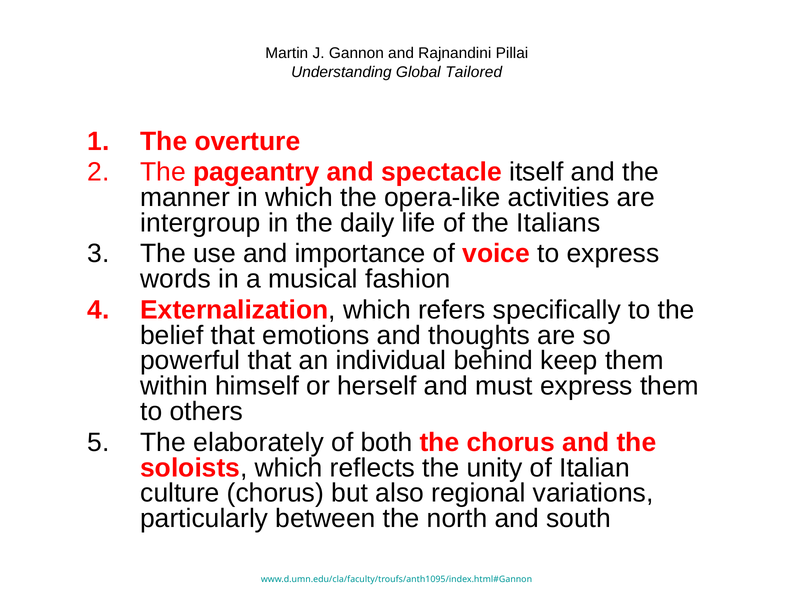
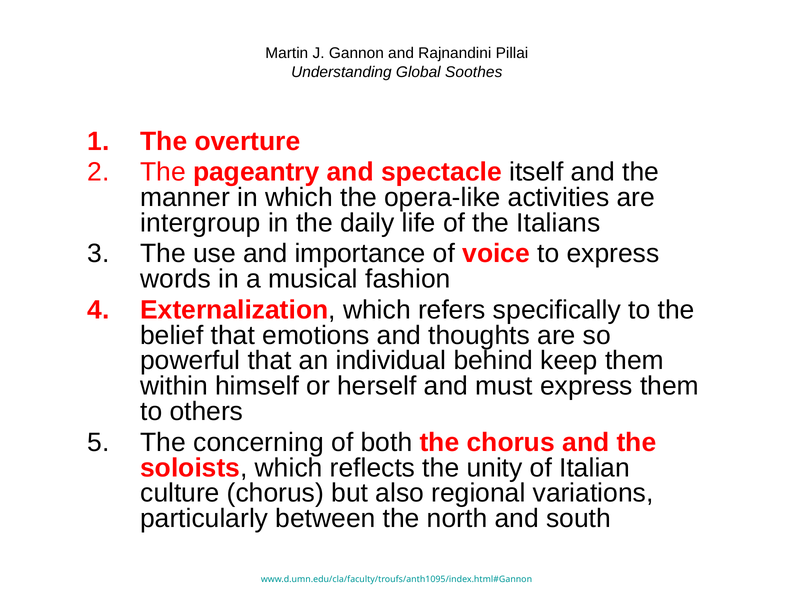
Tailored: Tailored -> Soothes (474, 72)
elaborately: elaborately -> concerning (259, 442)
